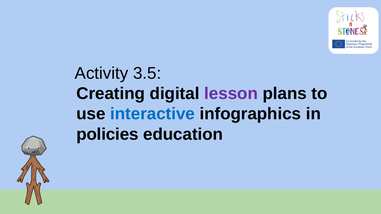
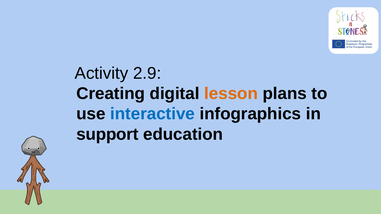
3.5: 3.5 -> 2.9 (147, 73)
lesson colour: purple -> orange (231, 94)
policies: policies -> support (107, 134)
